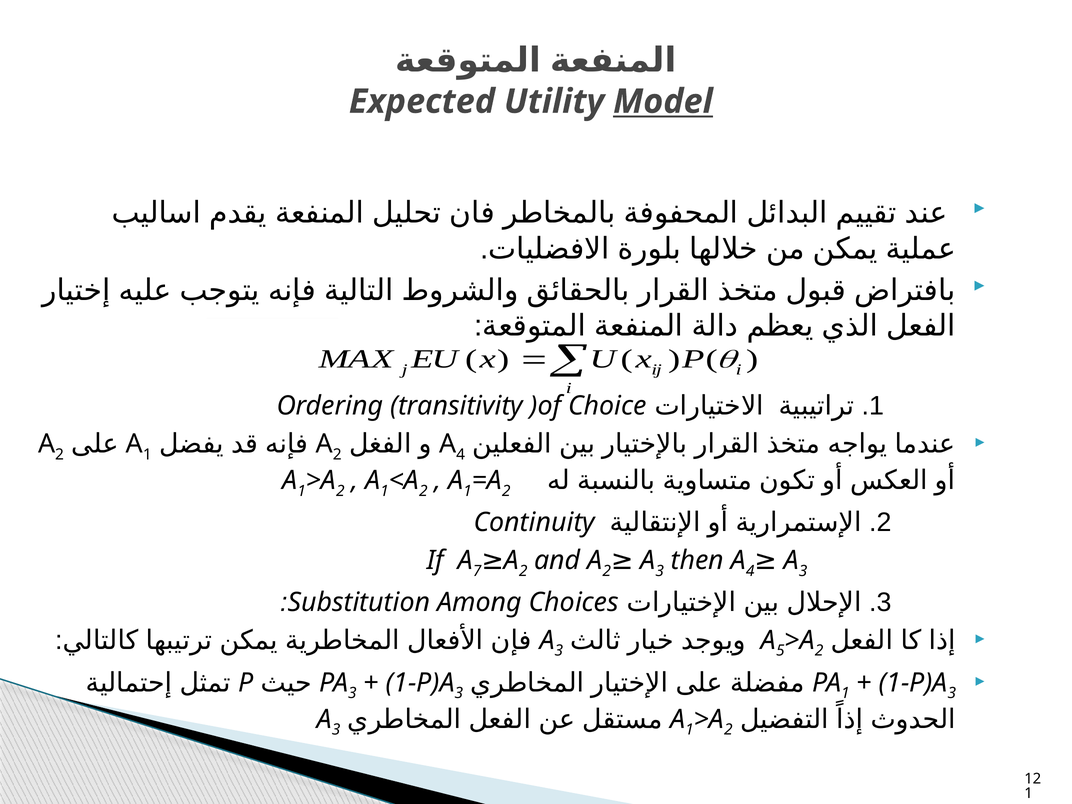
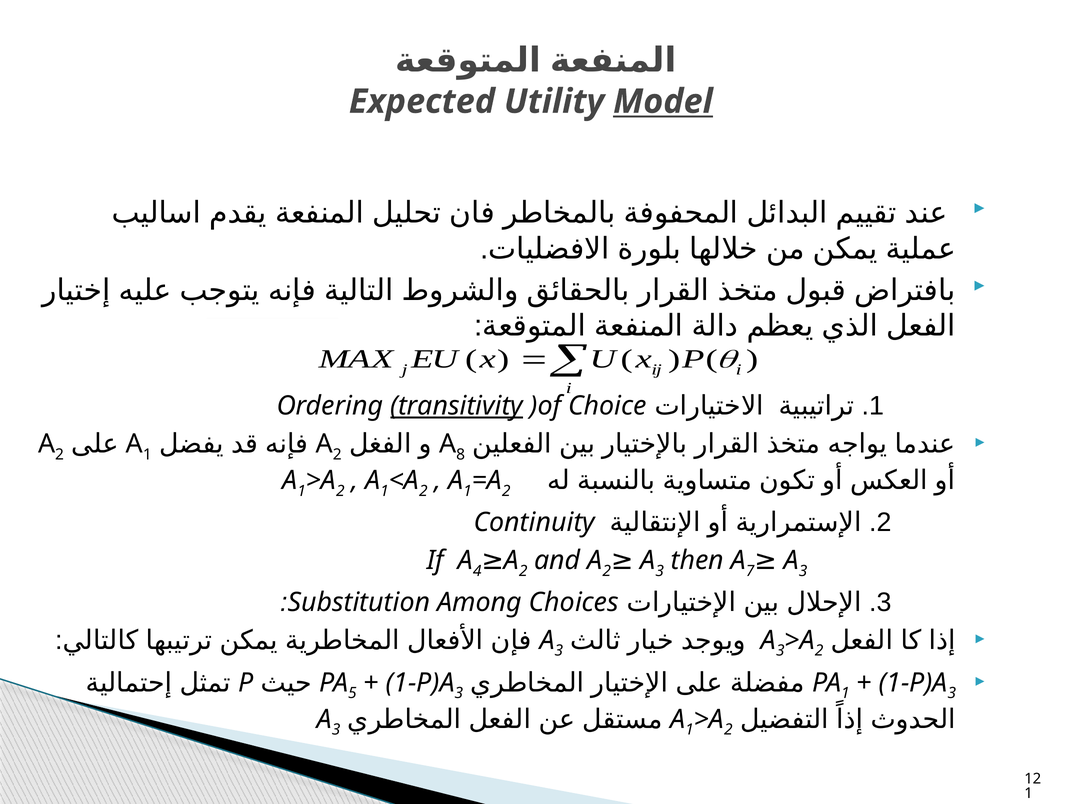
transitivity underline: none -> present (457, 406)
4: 4 -> 8 (461, 455)
4: 4 -> 7 (750, 571)
7: 7 -> 4 (477, 571)
5: 5 -> 3 (780, 651)
3: 3 -> 5 (352, 693)
